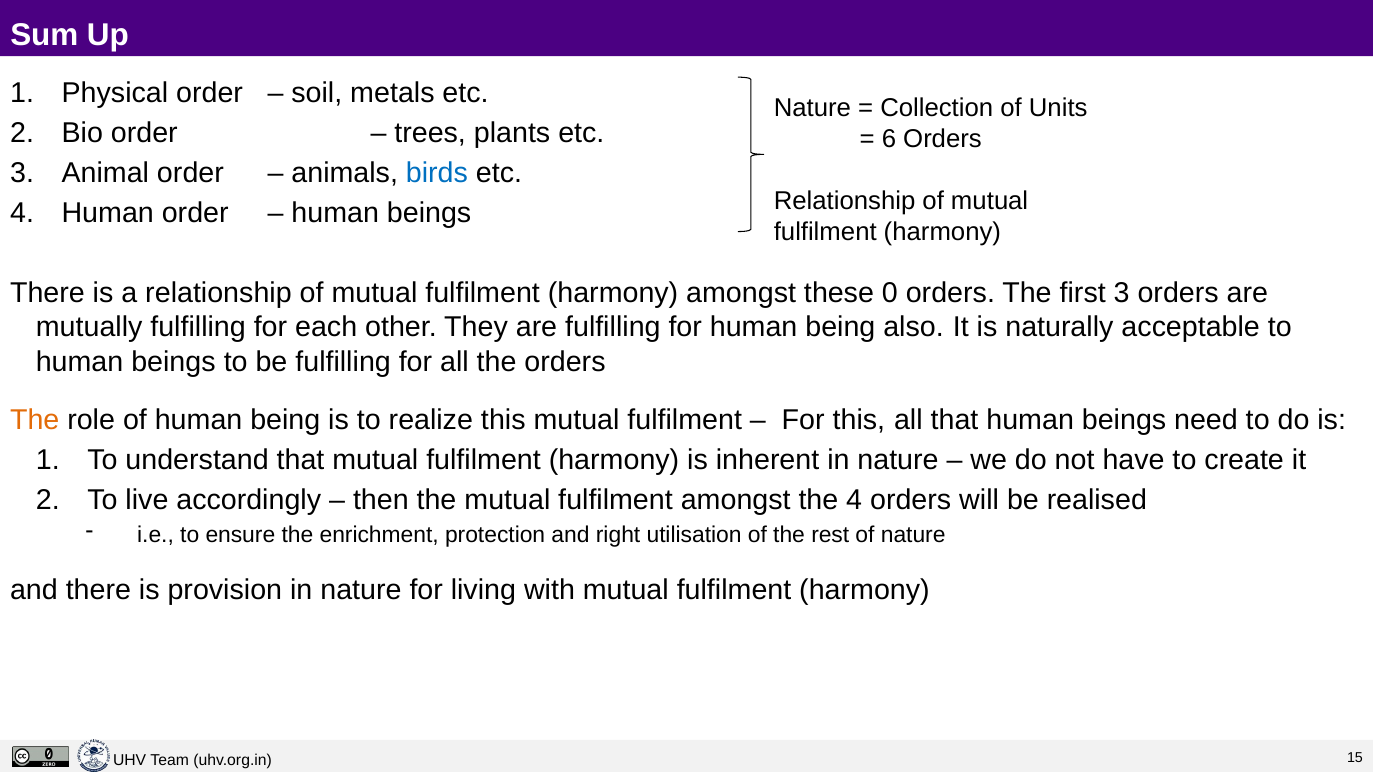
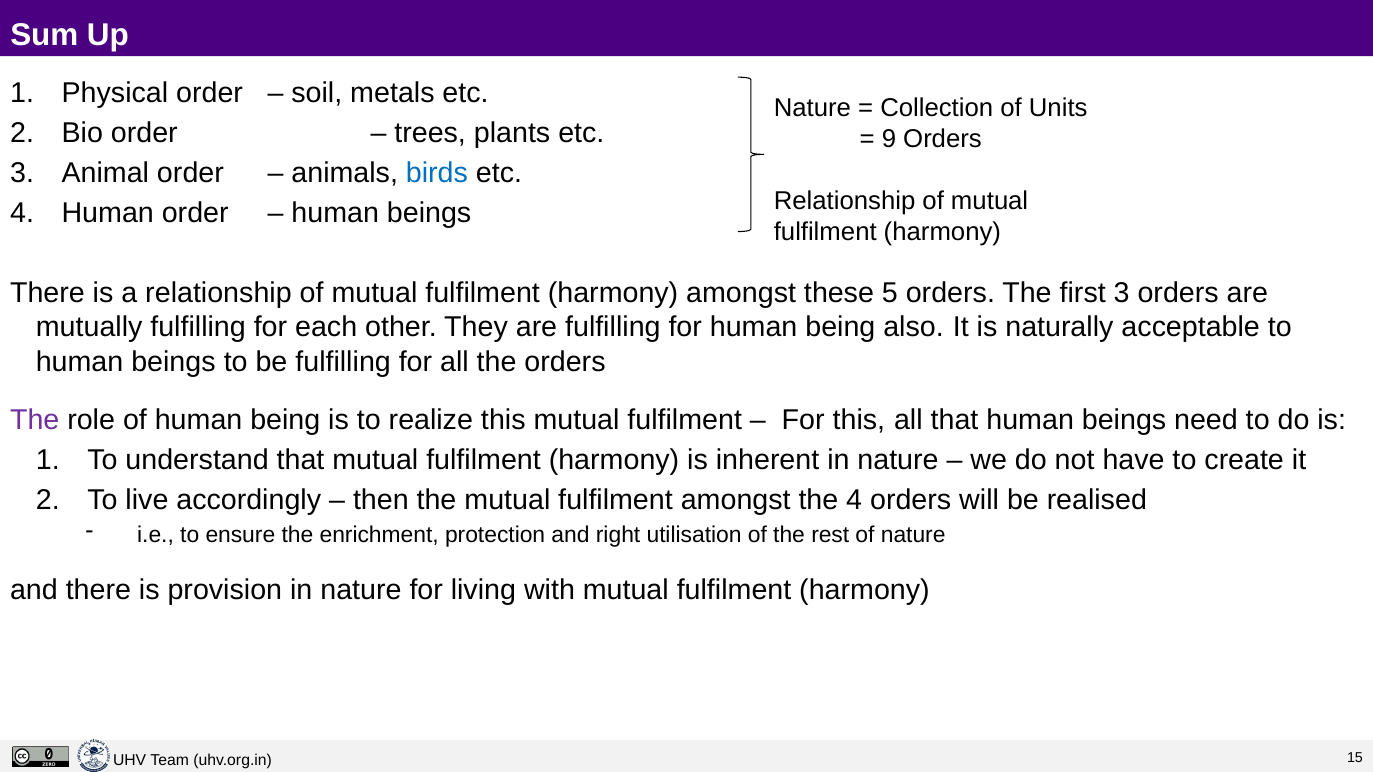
6: 6 -> 9 (889, 139)
0: 0 -> 5 (890, 293)
The colour: orange -> purple (35, 420)
